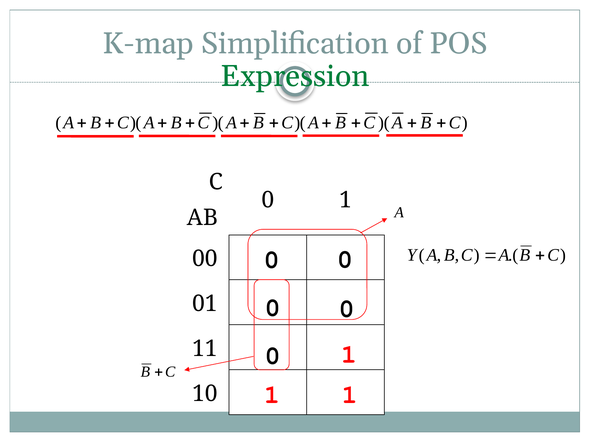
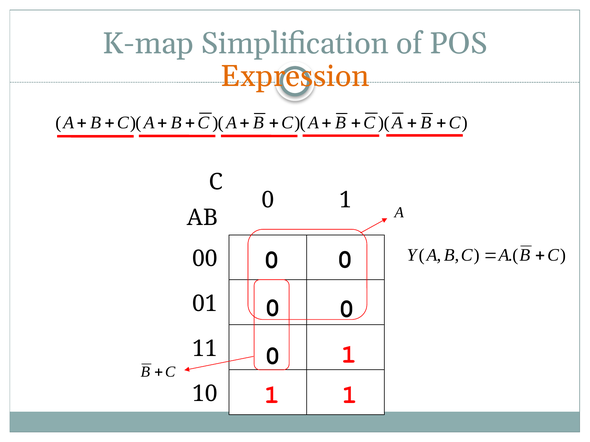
Expression colour: green -> orange (295, 76)
